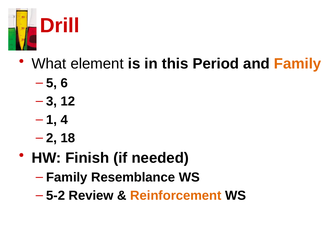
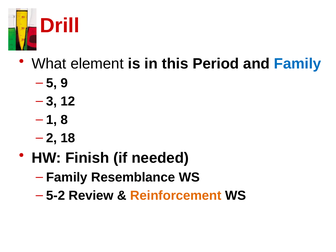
Family colour: orange -> blue (298, 64)
6: 6 -> 9 (64, 83)
4: 4 -> 8 (64, 120)
